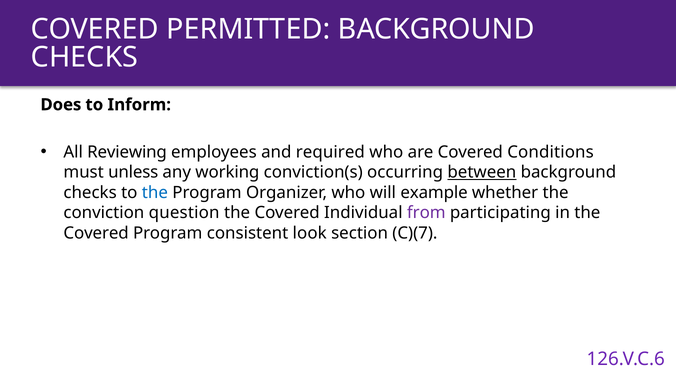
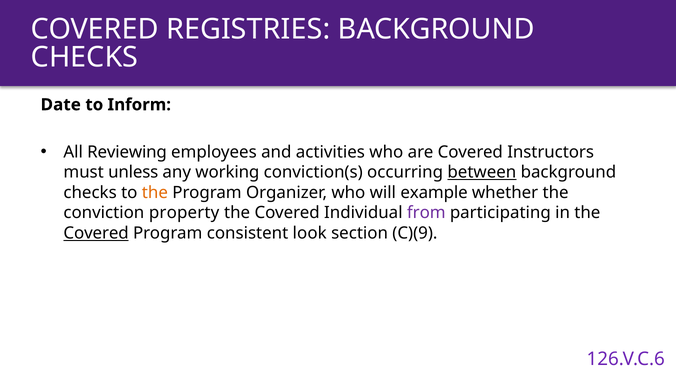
PERMITTED: PERMITTED -> REGISTRIES (248, 29)
Does: Does -> Date (61, 105)
required: required -> activities (330, 152)
Conditions: Conditions -> Instructors (551, 152)
the colour: blue -> orange (155, 193)
question: question -> property (184, 213)
Covered underline: none -> present (96, 233)
C)(7: C)(7 -> C)(9 (415, 233)
